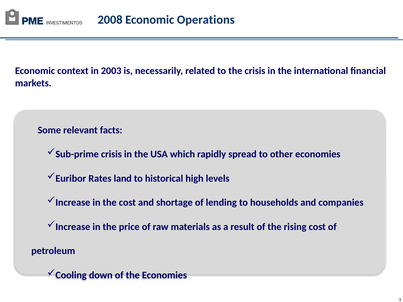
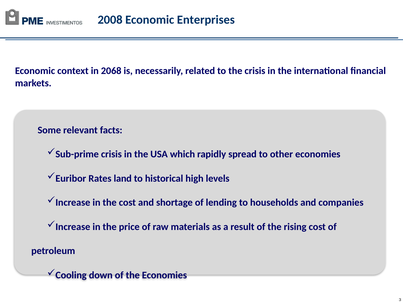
Operations: Operations -> Enterprises (206, 20)
2003: 2003 -> 2068 (111, 71)
